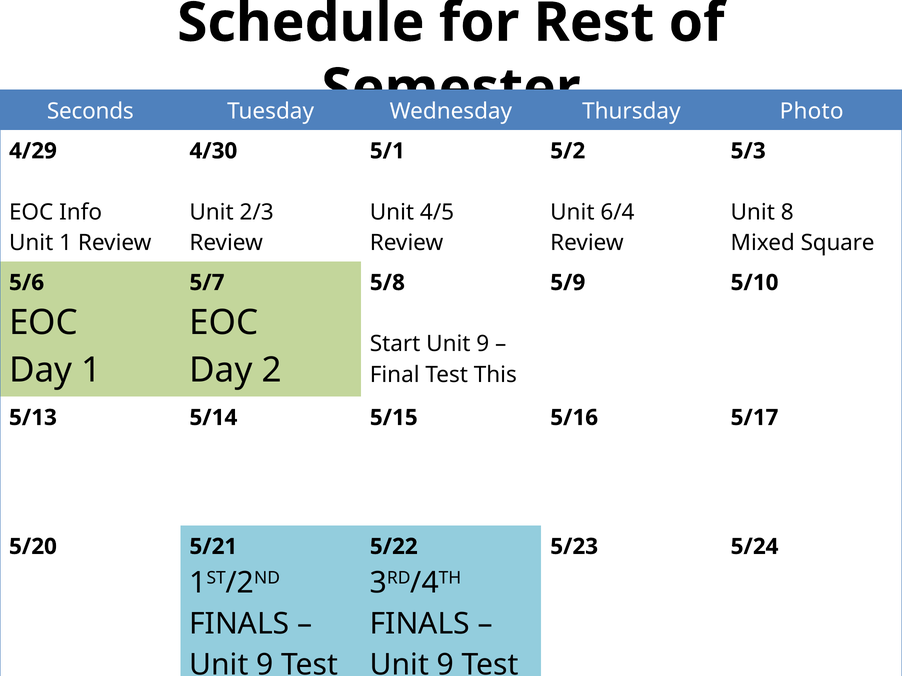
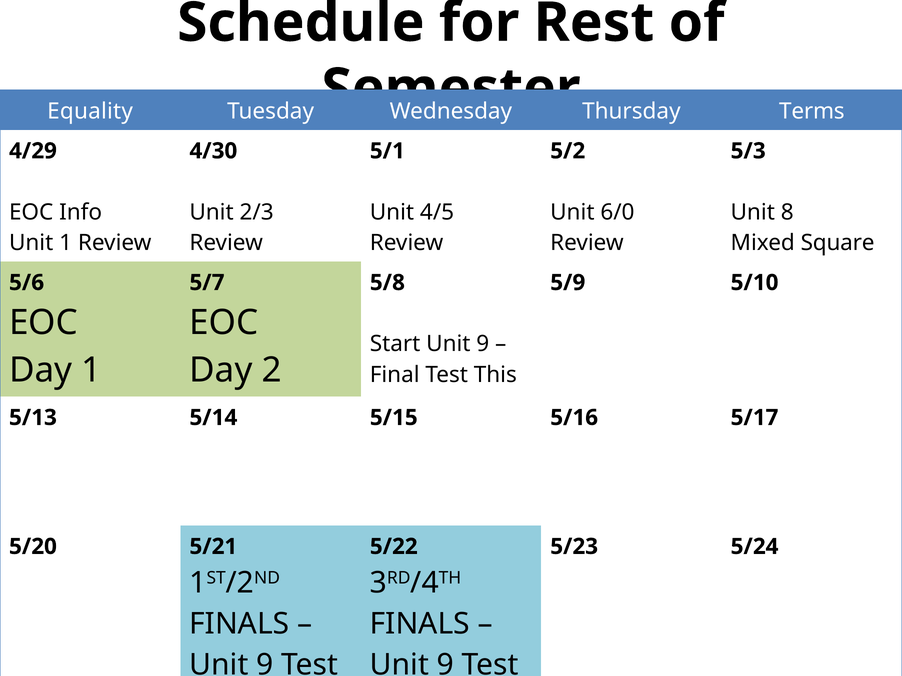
Seconds: Seconds -> Equality (90, 111)
Photo: Photo -> Terms (812, 111)
6/4: 6/4 -> 6/0 (617, 212)
